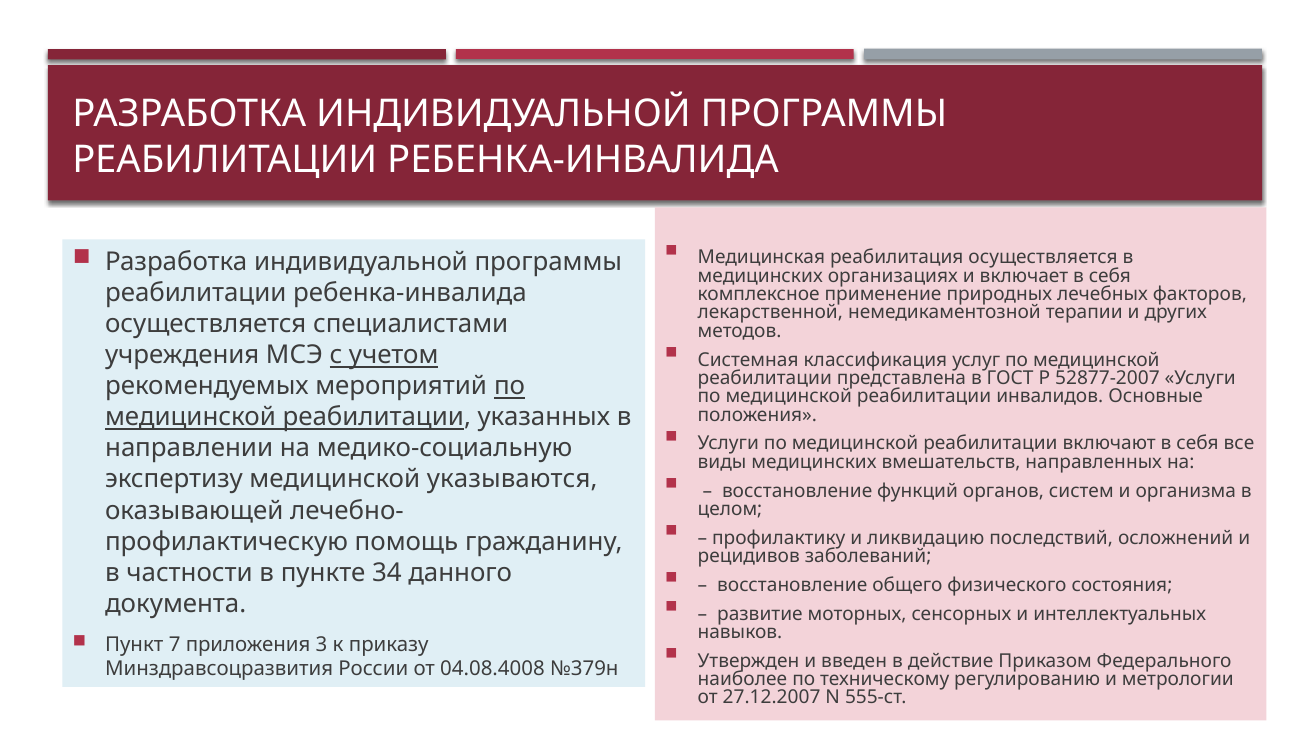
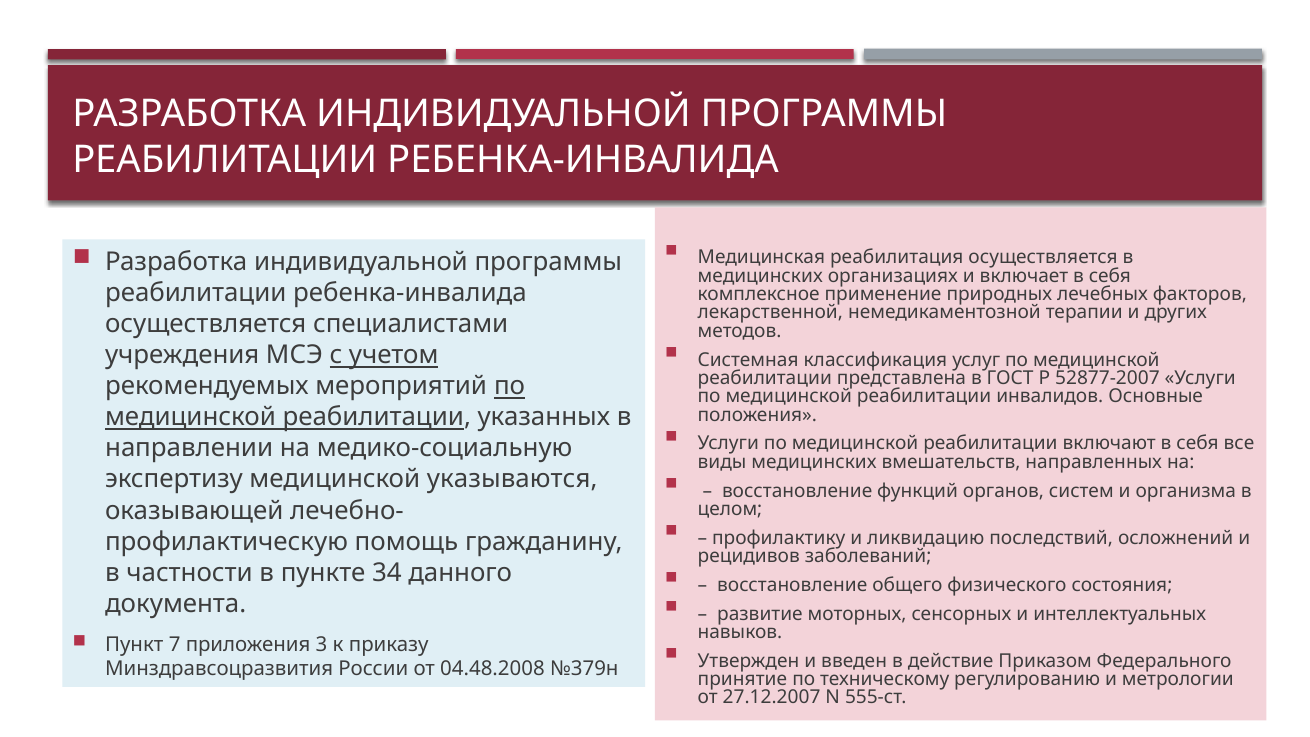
04.08.4008: 04.08.4008 -> 04.48.2008 (492, 669)
наиболее: наиболее -> принятие (742, 679)
